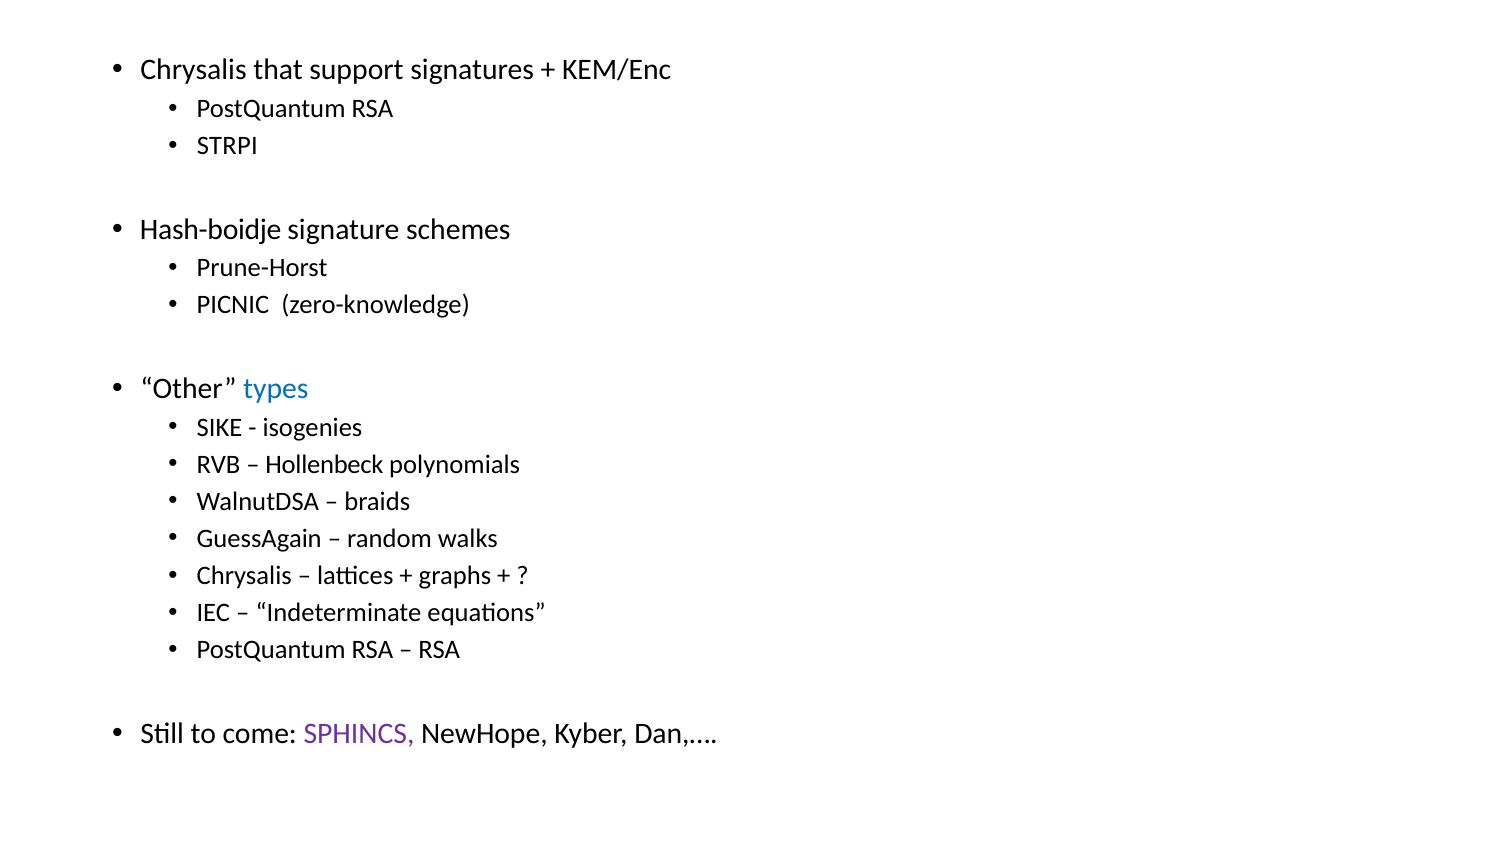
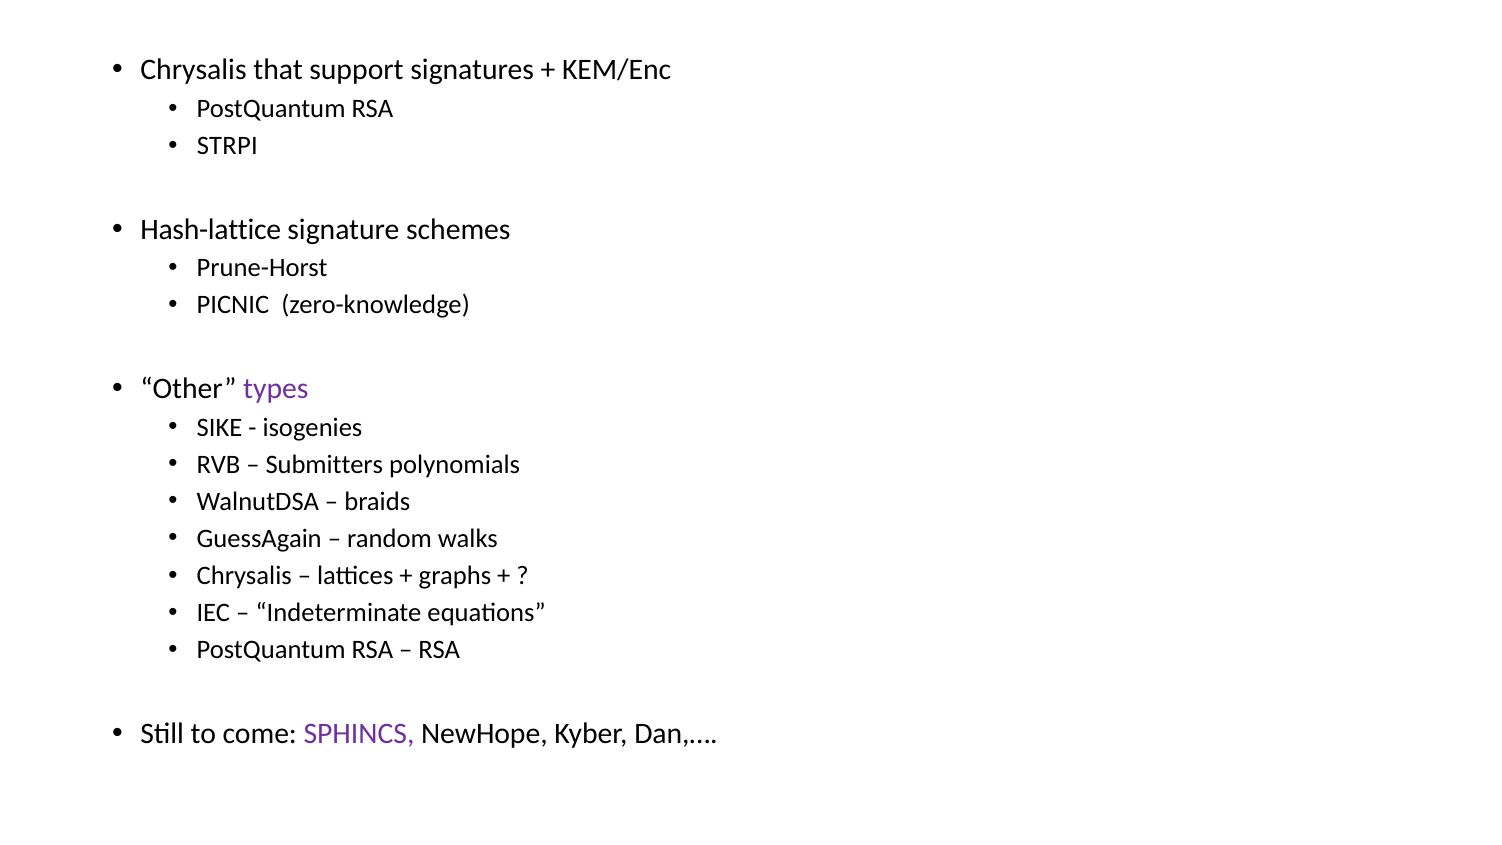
Hash-boidje: Hash-boidje -> Hash-lattice (211, 229)
types colour: blue -> purple (276, 389)
Hollenbeck: Hollenbeck -> Submitters (324, 464)
